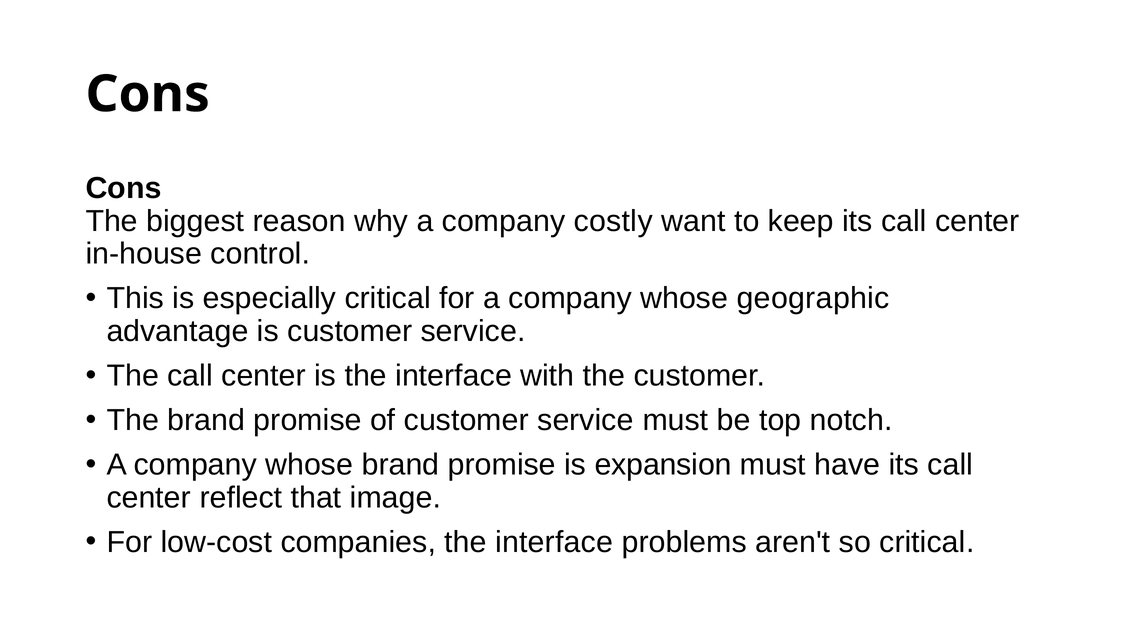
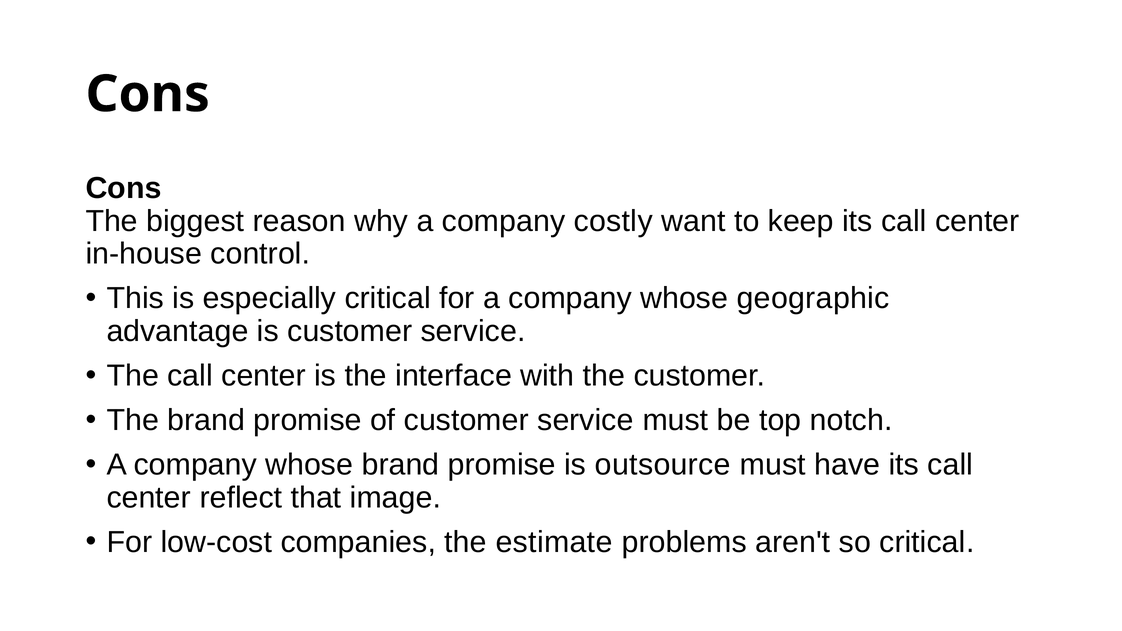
expansion: expansion -> outsource (663, 465)
companies the interface: interface -> estimate (554, 542)
